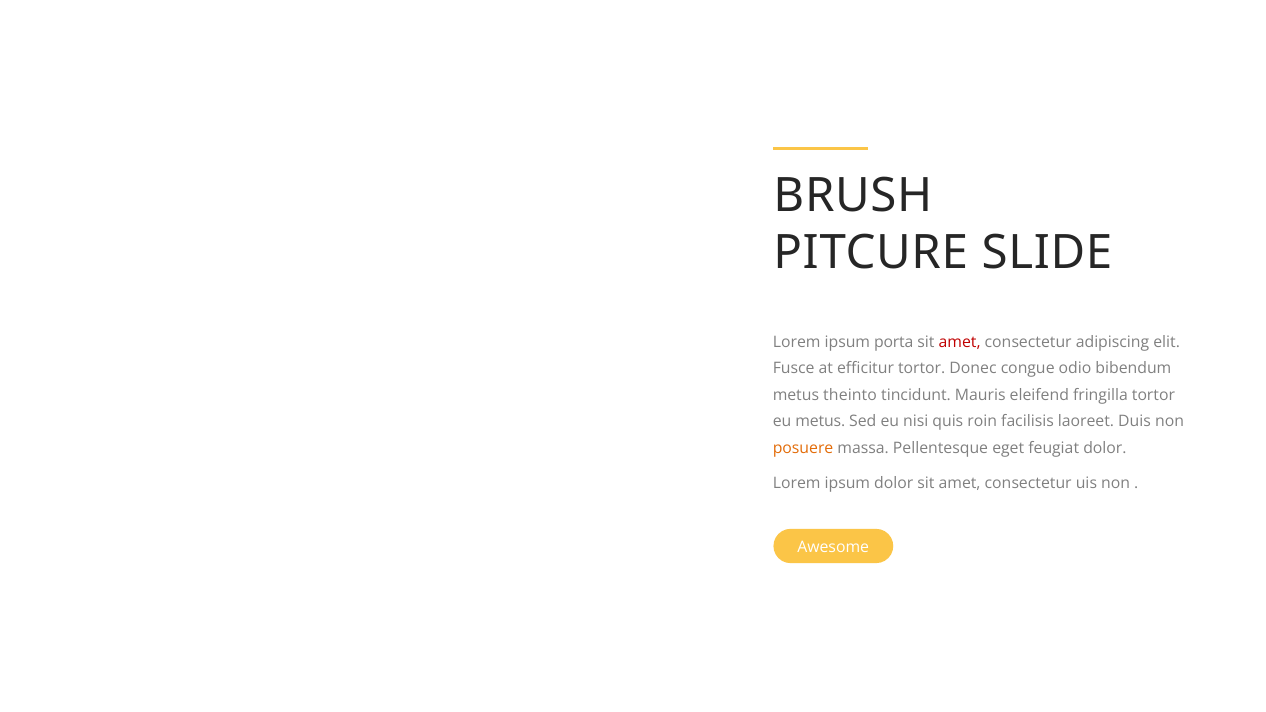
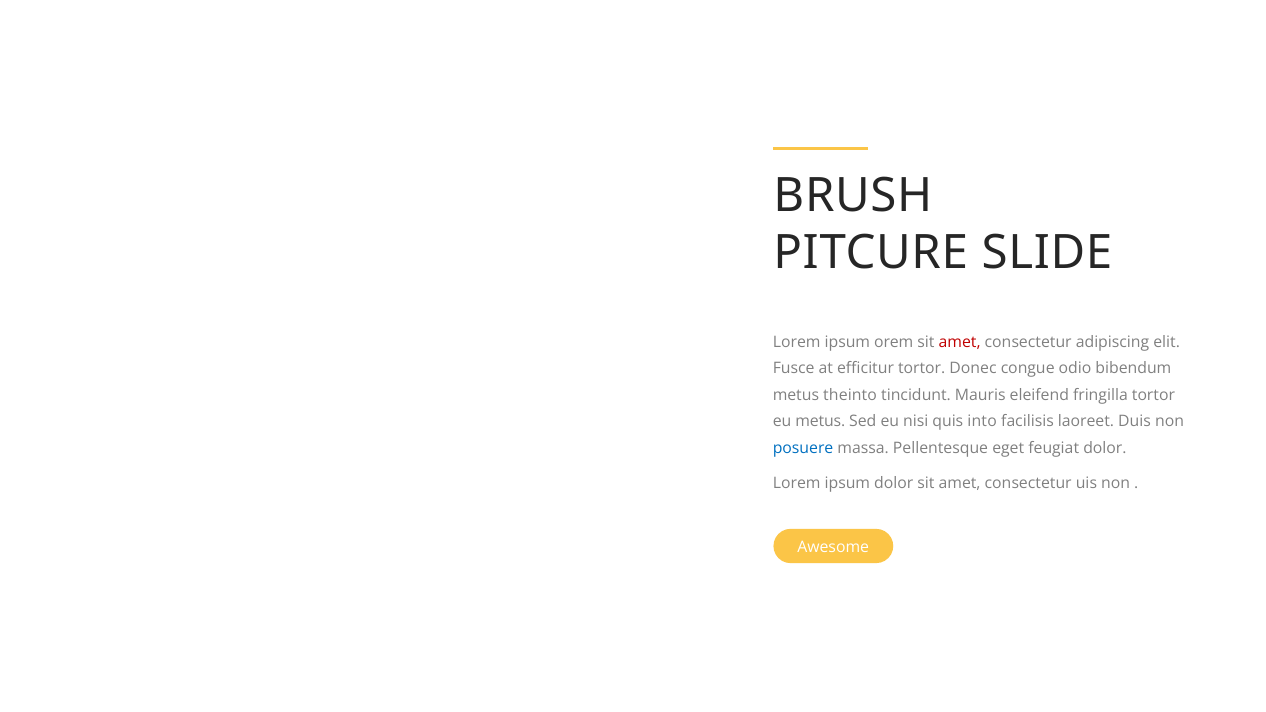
porta: porta -> orem (894, 342)
roin: roin -> into (982, 422)
posuere colour: orange -> blue (803, 448)
